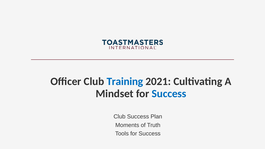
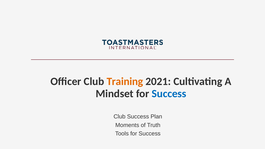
Training colour: blue -> orange (125, 82)
